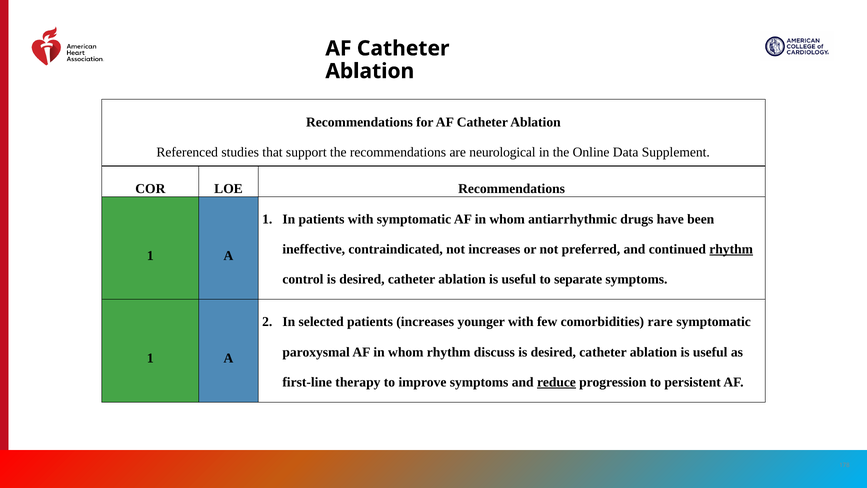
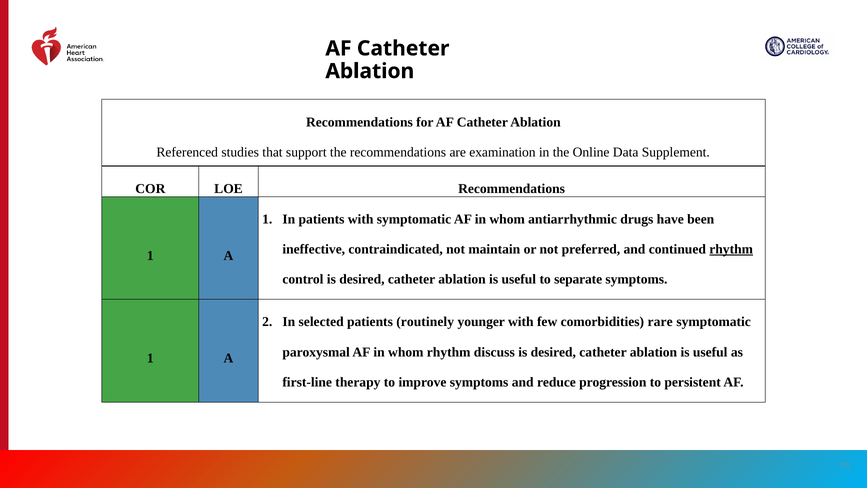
neurological: neurological -> examination (502, 152)
not increases: increases -> maintain (494, 249)
patients increases: increases -> routinely (425, 322)
reduce underline: present -> none (556, 382)
